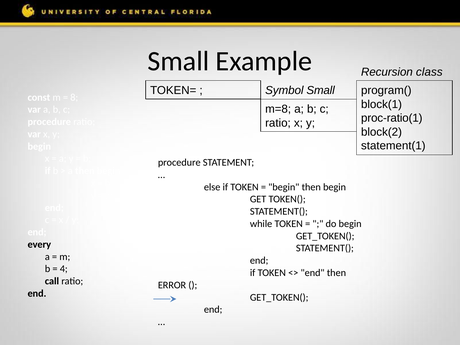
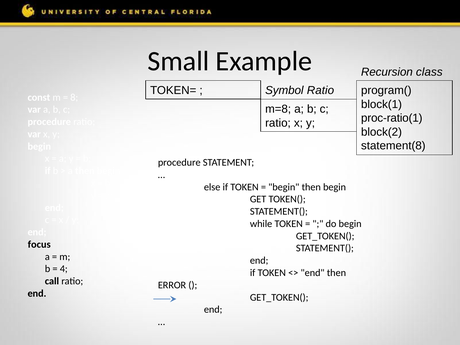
Symbol Small: Small -> Ratio (320, 90)
statement(1: statement(1 -> statement(8 (393, 146)
every: every -> focus (39, 244)
